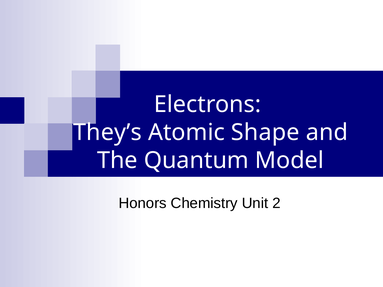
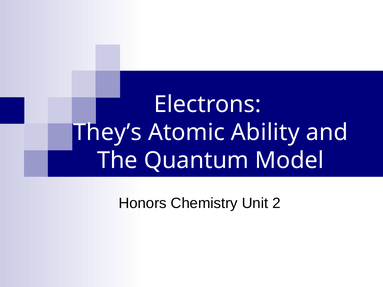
Shape: Shape -> Ability (265, 132)
